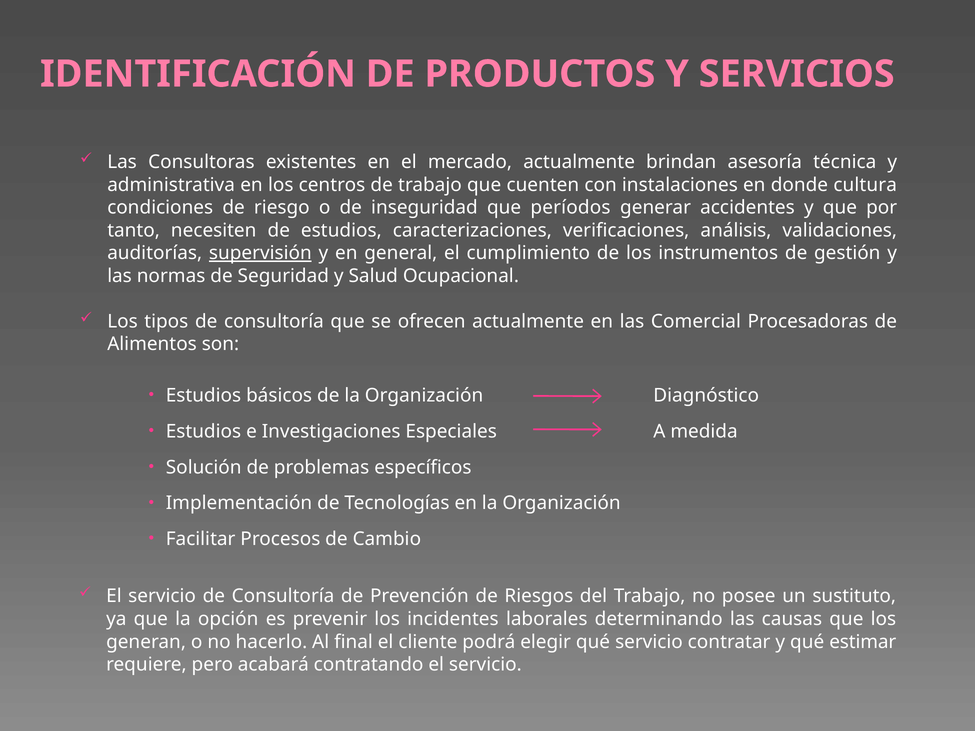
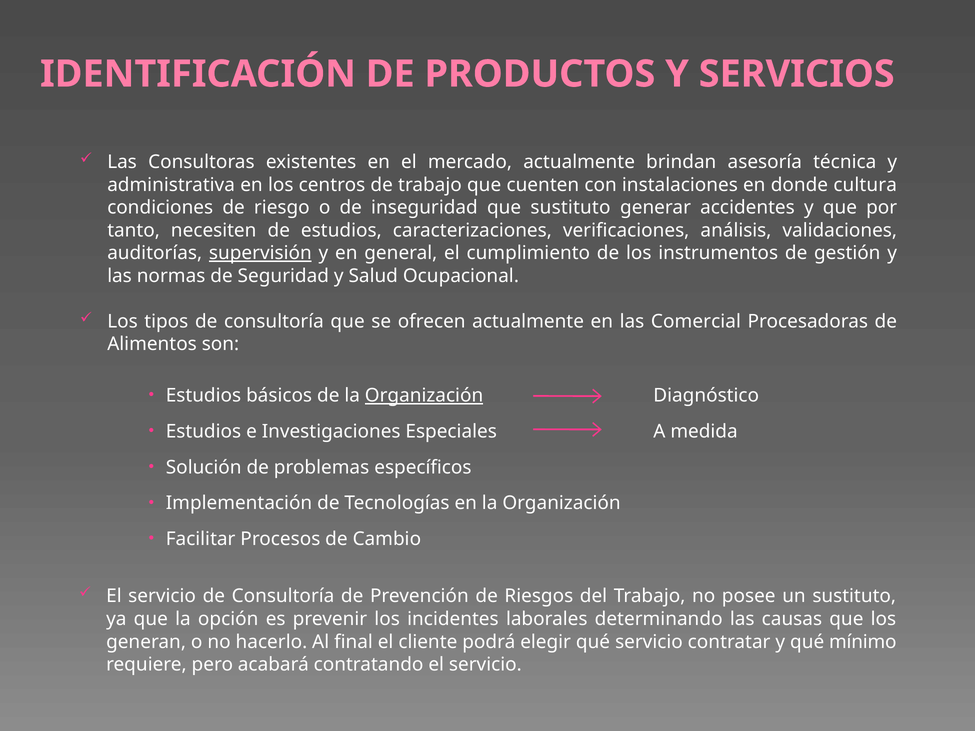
que períodos: períodos -> sustituto (570, 208)
Organización underline: none -> present (424, 396)
estimar: estimar -> mínimo (863, 642)
